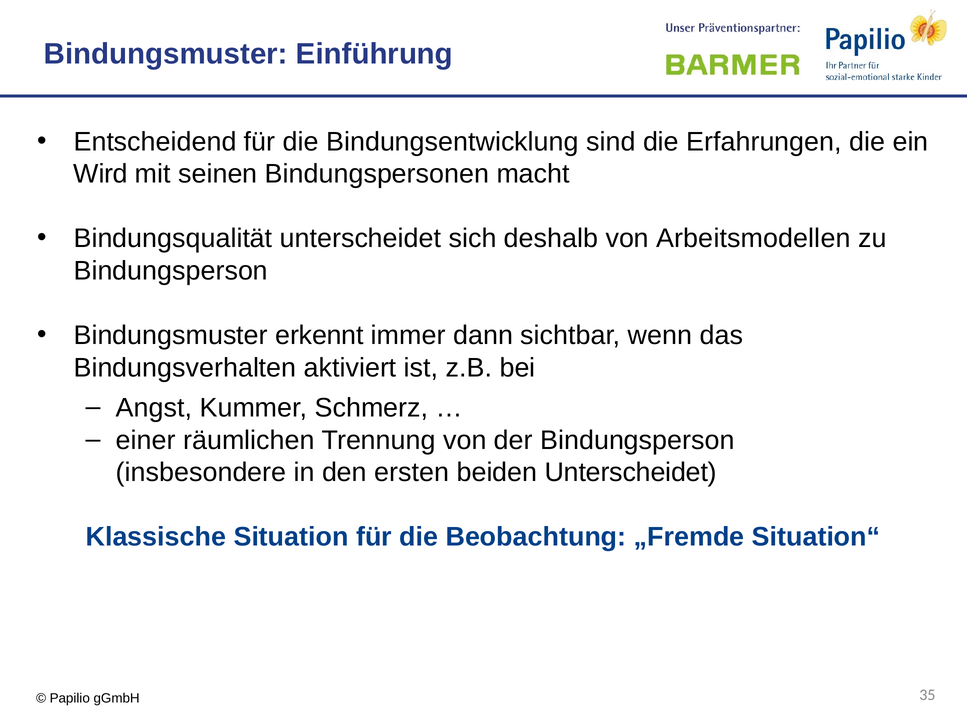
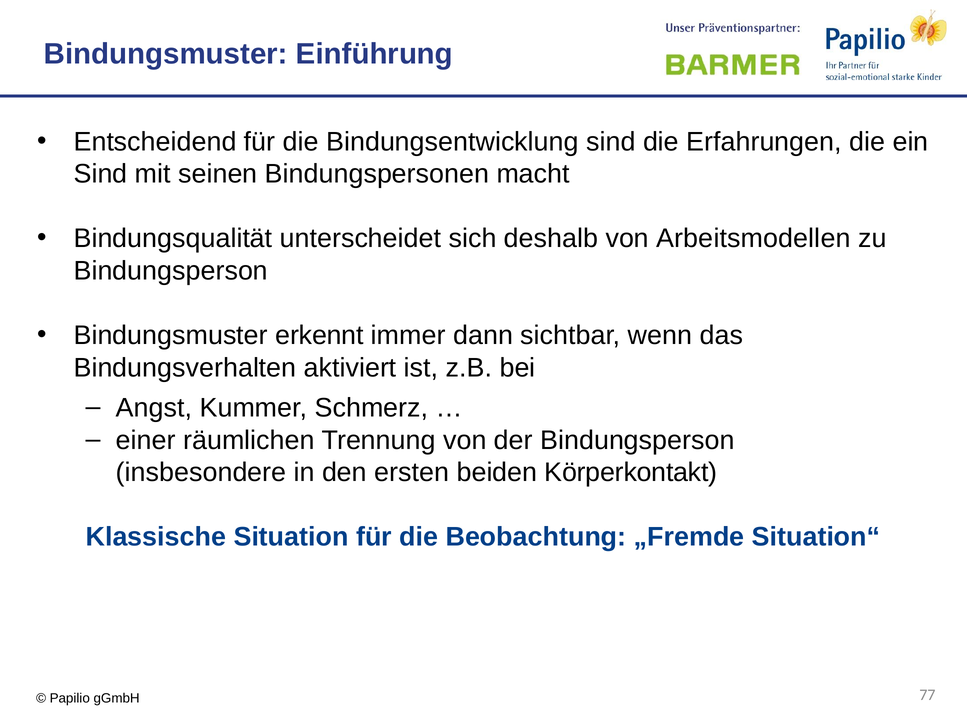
Wird: Wird -> Sind (101, 174)
beiden Unterscheidet: Unterscheidet -> Körperkontakt (631, 473)
35: 35 -> 77 (927, 695)
